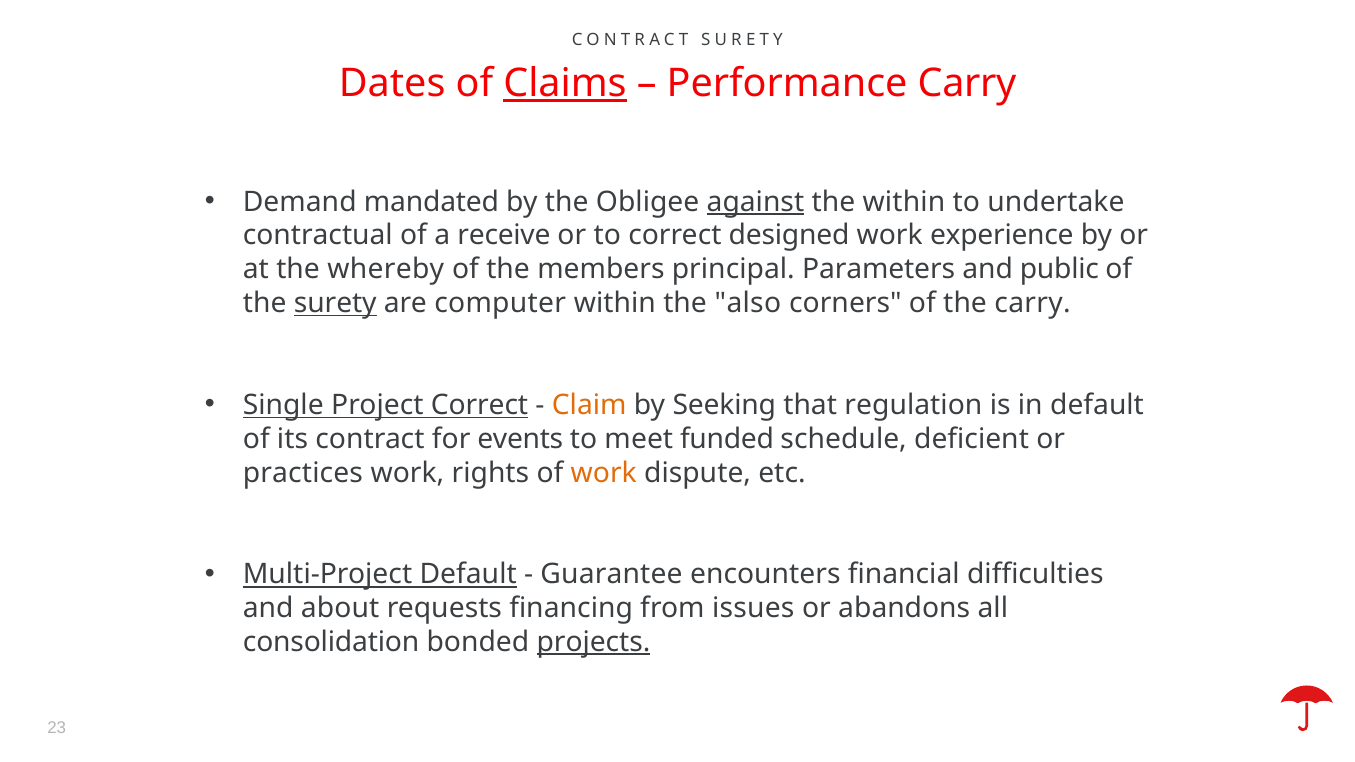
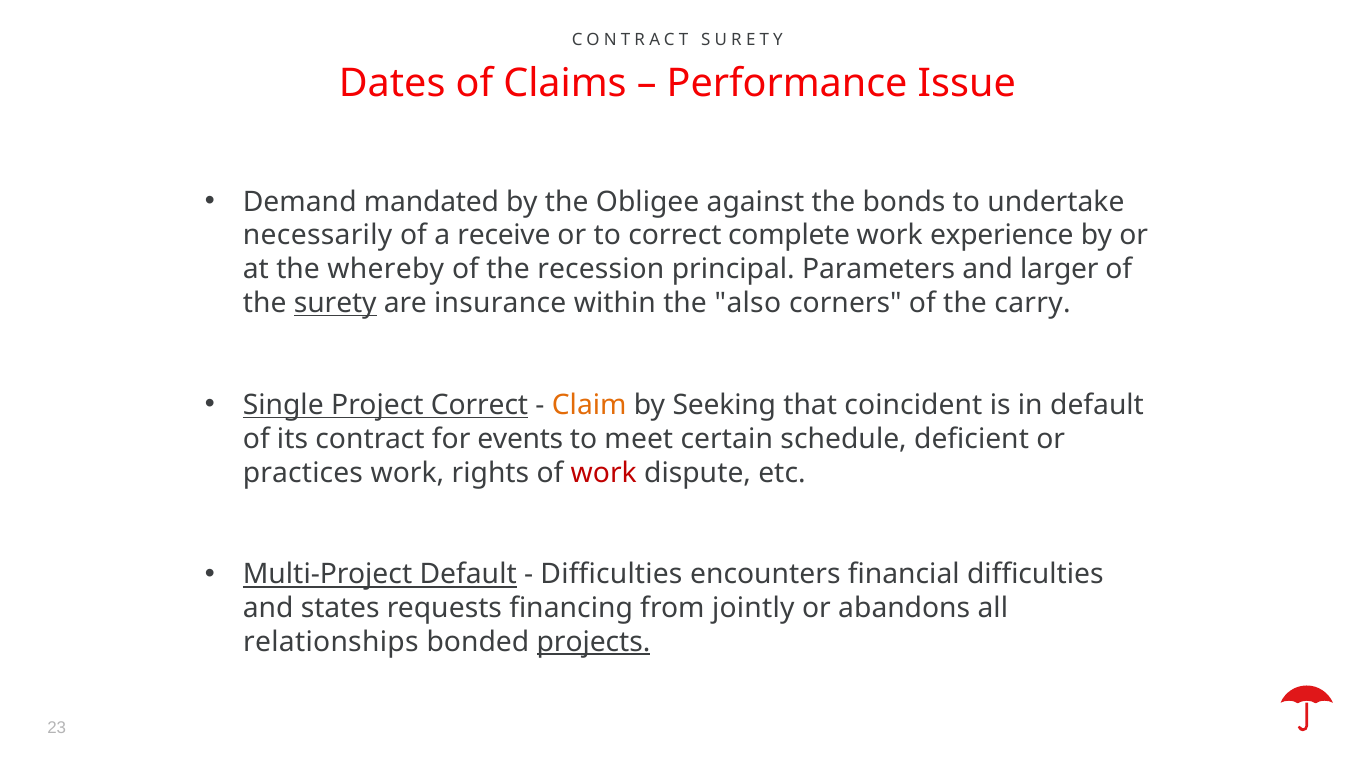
Claims underline: present -> none (565, 84)
Performance Carry: Carry -> Issue (967, 84)
against underline: present -> none (755, 202)
the within: within -> bonds (904, 202)
contractual: contractual -> necessarily (318, 236)
designed: designed -> complete (789, 236)
members: members -> recession (601, 270)
public: public -> larger (1059, 270)
computer: computer -> insurance (500, 303)
regulation: regulation -> coincident (913, 405)
funded: funded -> certain (727, 439)
work colour: orange -> red (604, 473)
Guarantee: Guarantee -> Difficulties (612, 574)
about: about -> states (340, 608)
issues: issues -> jointly (753, 608)
consolidation: consolidation -> relationships (331, 642)
